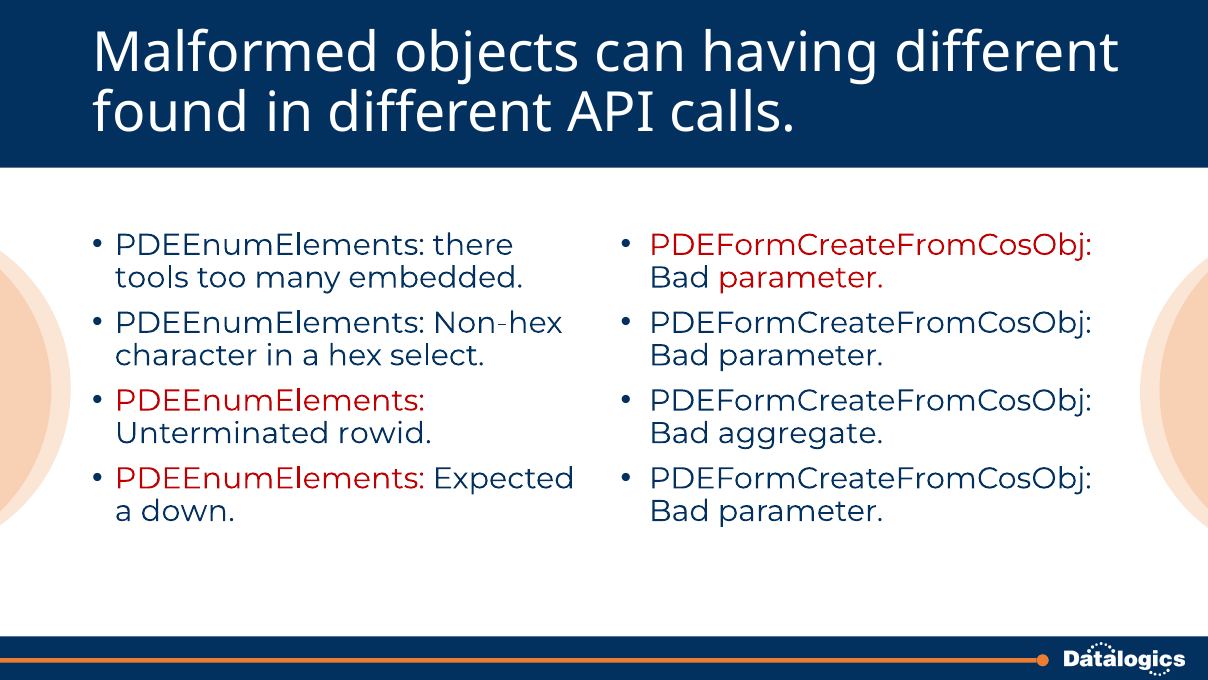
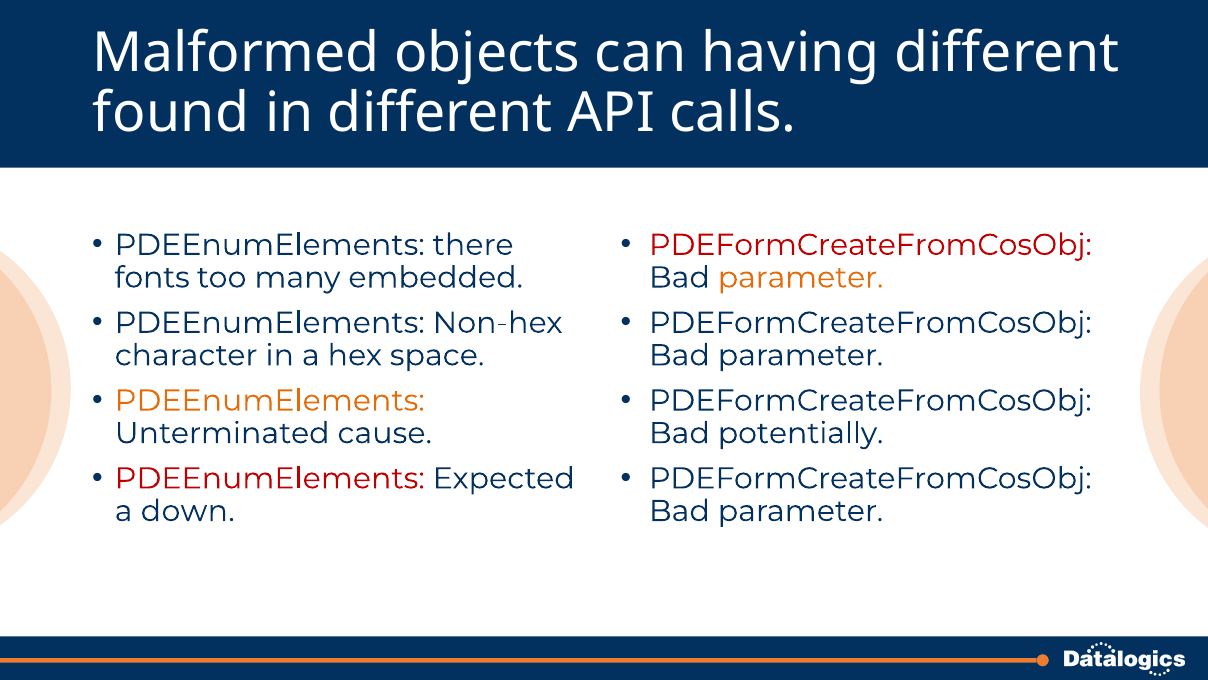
tools: tools -> fonts (152, 277)
parameter colour: red -> orange (801, 277)
select: select -> space (437, 355)
PDEEnumElements colour: red -> orange (270, 400)
rowid: rowid -> cause (385, 433)
aggregate: aggregate -> potentially (801, 433)
